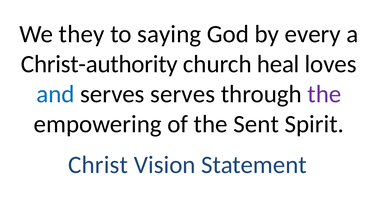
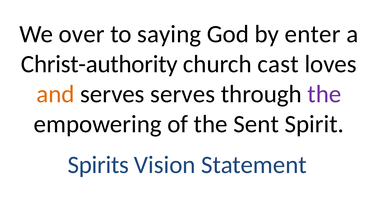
they: they -> over (82, 34)
every: every -> enter (313, 34)
heal: heal -> cast (278, 64)
and colour: blue -> orange (55, 94)
Christ: Christ -> Spirits (98, 165)
